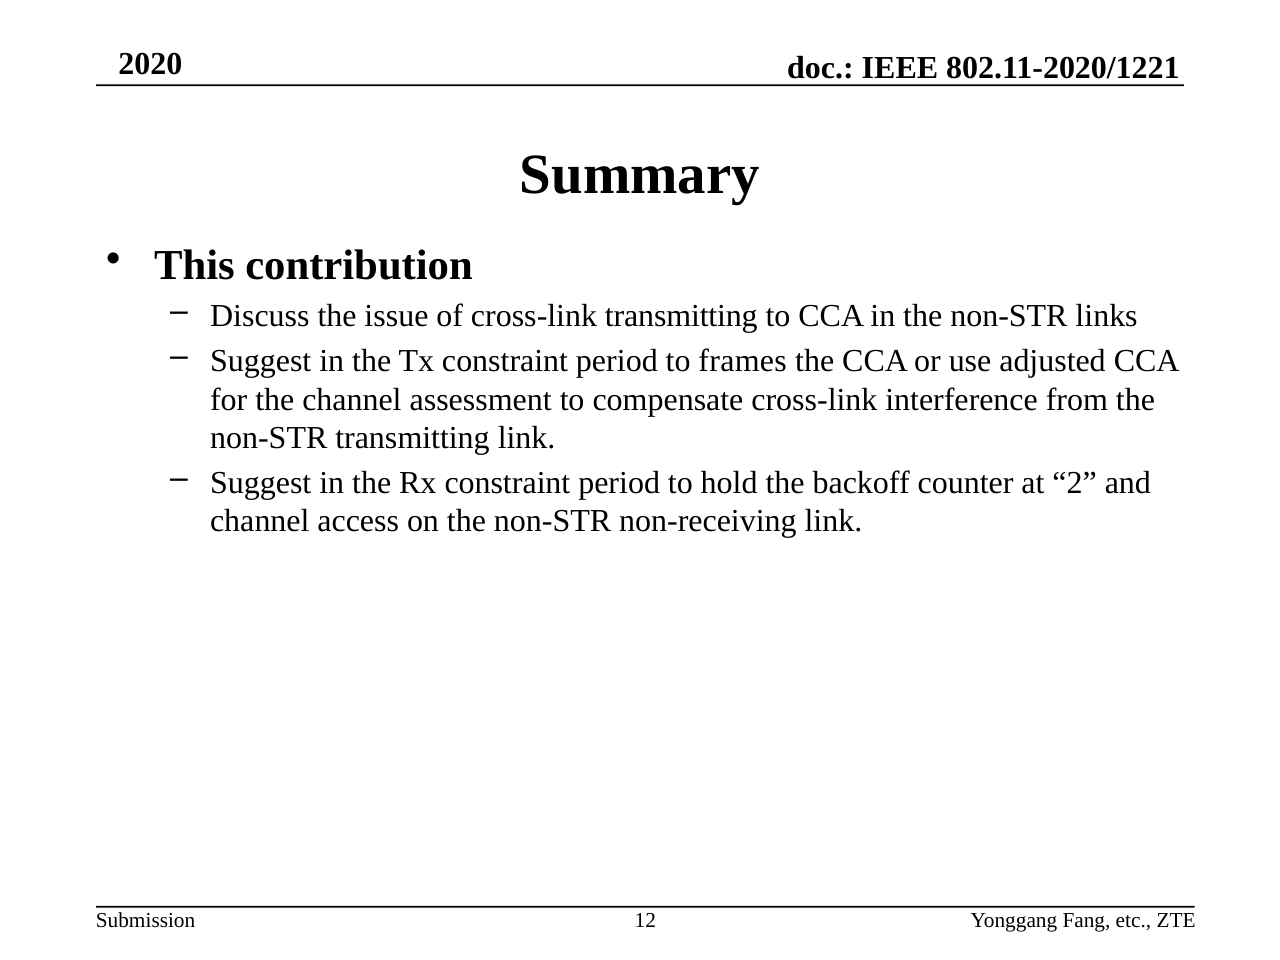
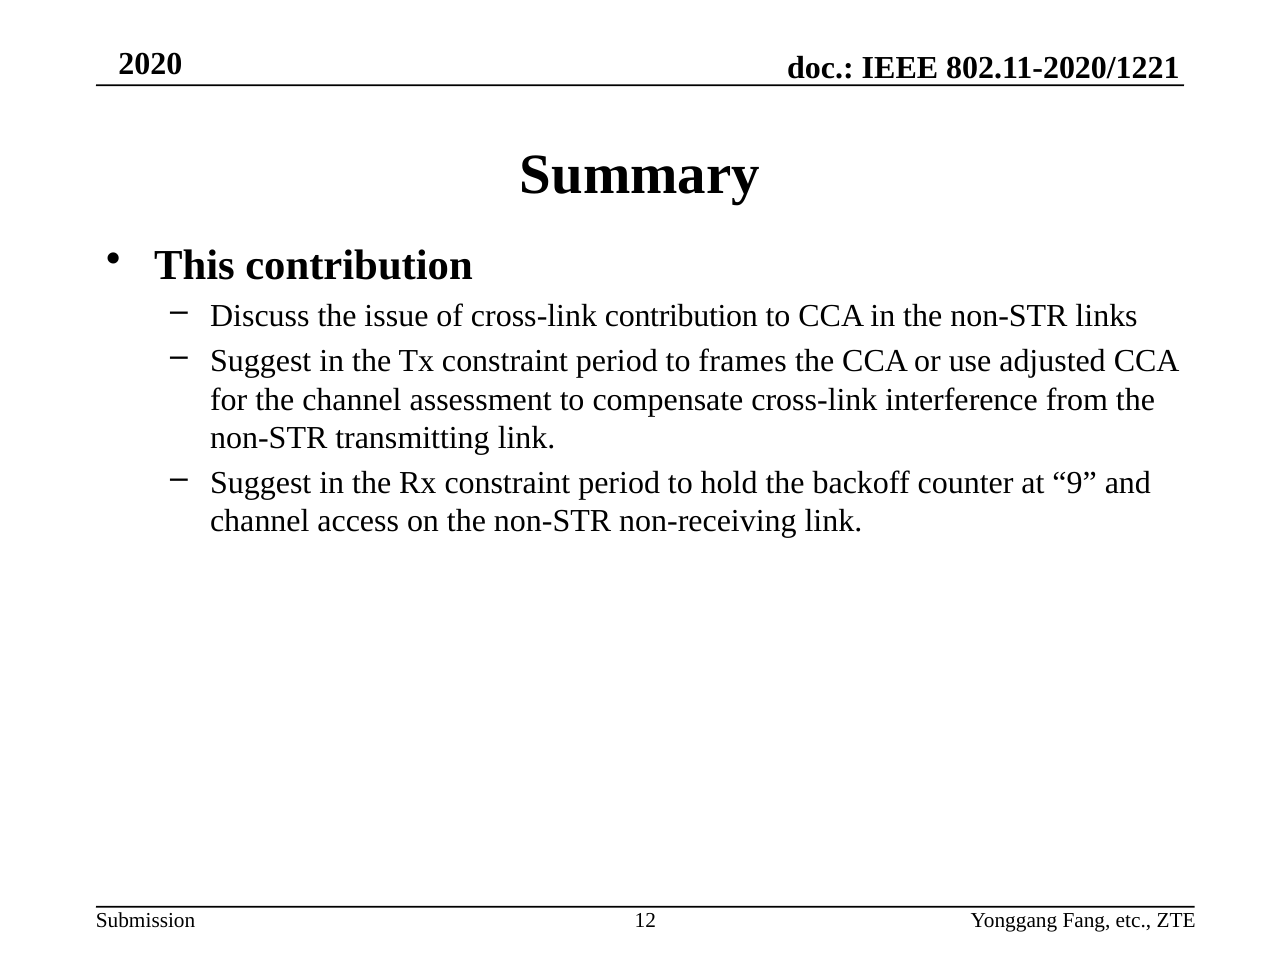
cross-link transmitting: transmitting -> contribution (681, 316)
2: 2 -> 9 (1075, 483)
